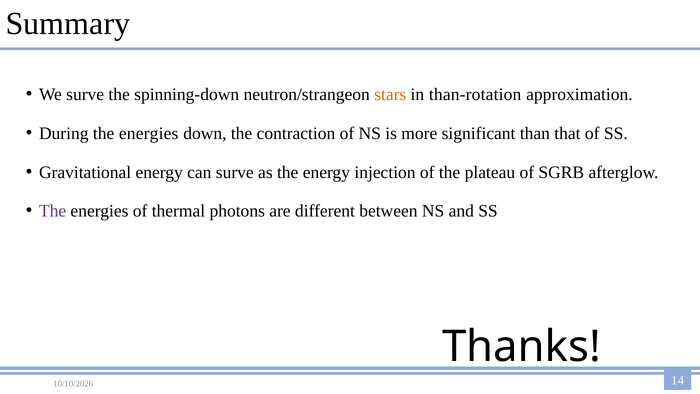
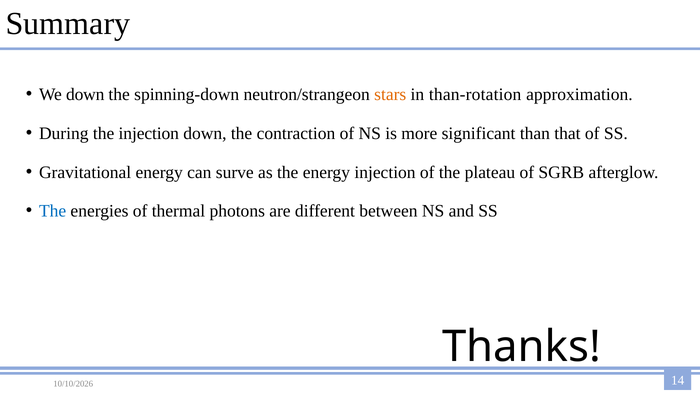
We surve: surve -> down (85, 95)
During the energies: energies -> injection (149, 133)
The colour: purple -> blue (53, 211)
